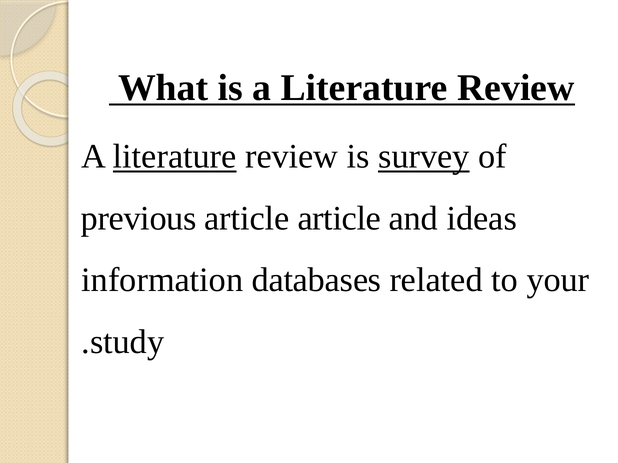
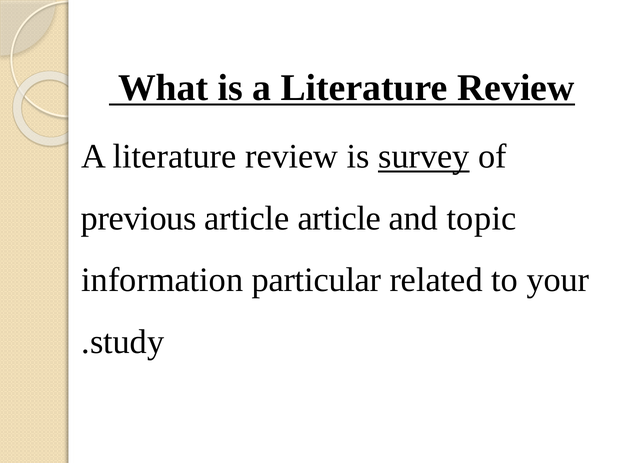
literature underline: present -> none (175, 157)
ideas: ideas -> topic (482, 219)
databases: databases -> particular (317, 280)
